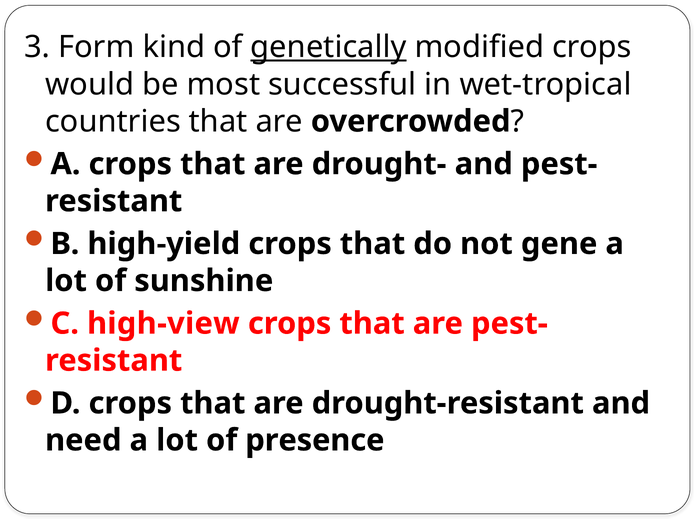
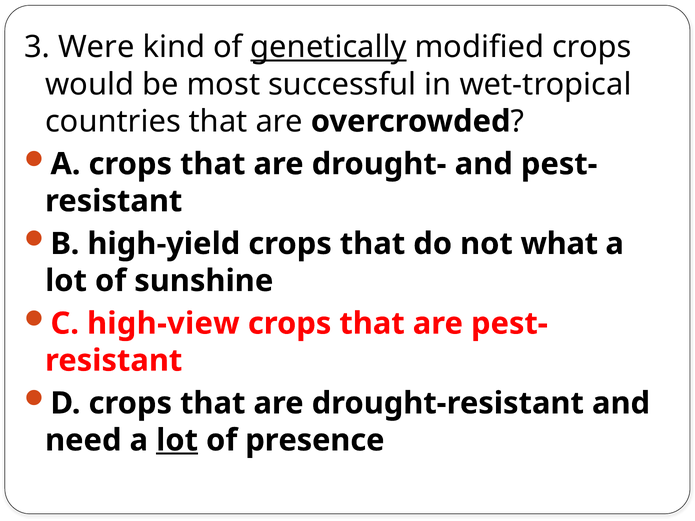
Form: Form -> Were (96, 47)
gene: gene -> what (559, 244)
lot underline: none -> present (177, 440)
